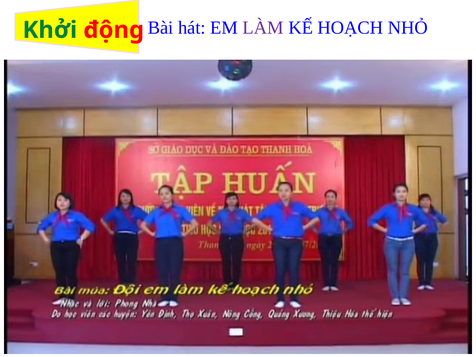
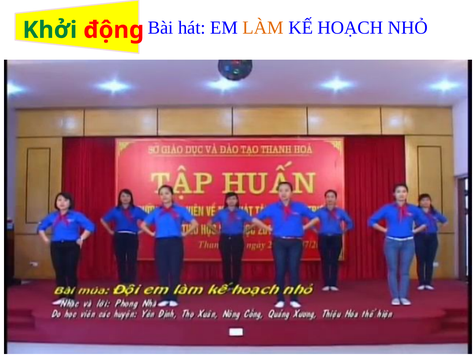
LÀM colour: purple -> orange (263, 28)
